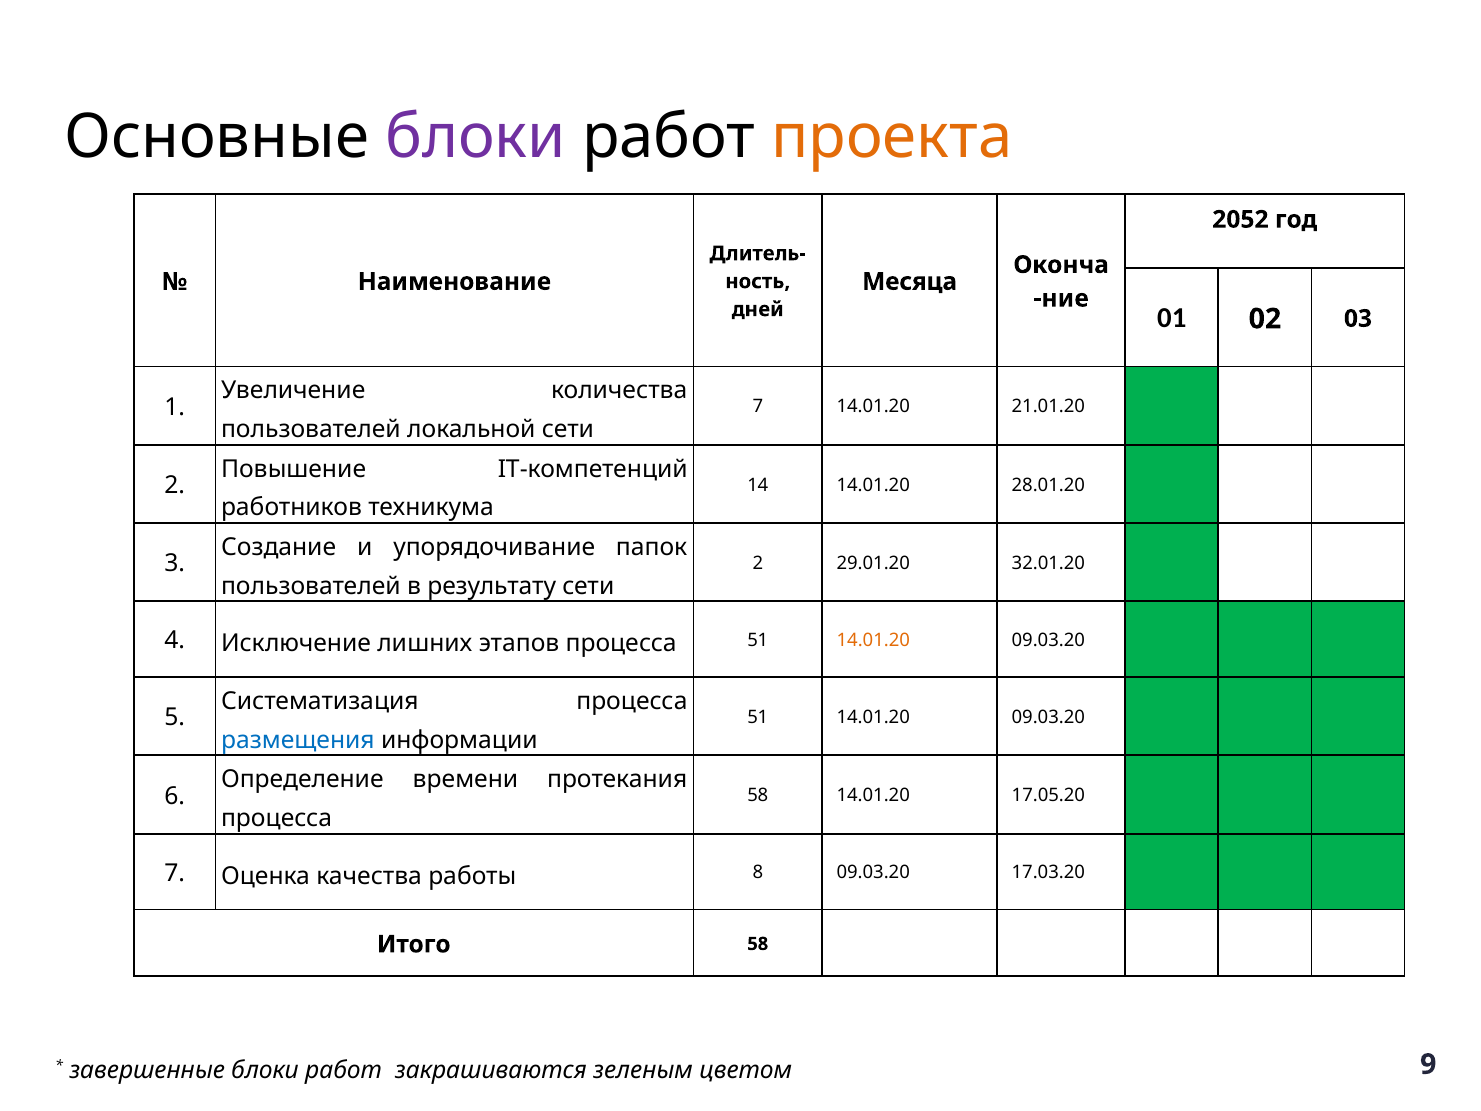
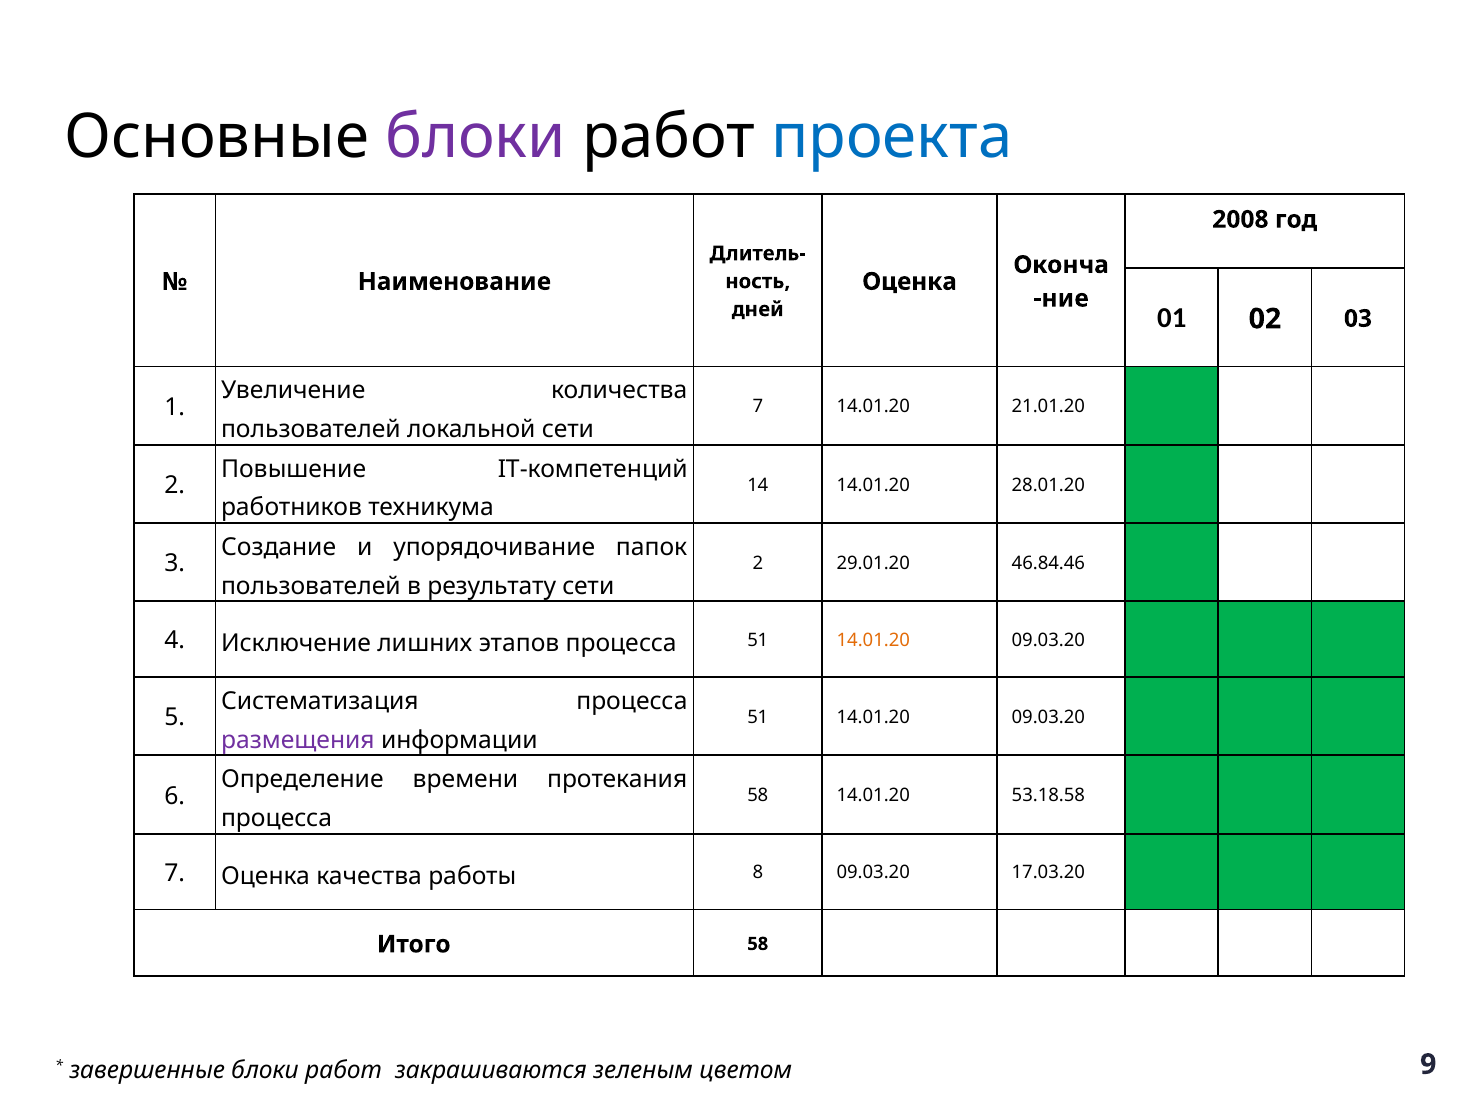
проекта colour: orange -> blue (892, 137)
2052: 2052 -> 2008 (1240, 219)
Месяца: Месяца -> Оценка (909, 282)
32.01.20: 32.01.20 -> 46.84.46 (1048, 563)
размещения colour: blue -> purple (298, 740)
17.05.20: 17.05.20 -> 53.18.58 (1048, 795)
